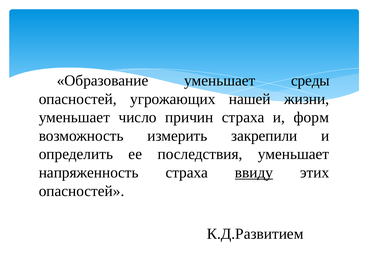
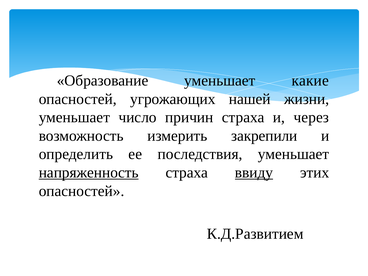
среды: среды -> какие (310, 81)
форм: форм -> через (311, 117)
напряженность underline: none -> present (89, 173)
